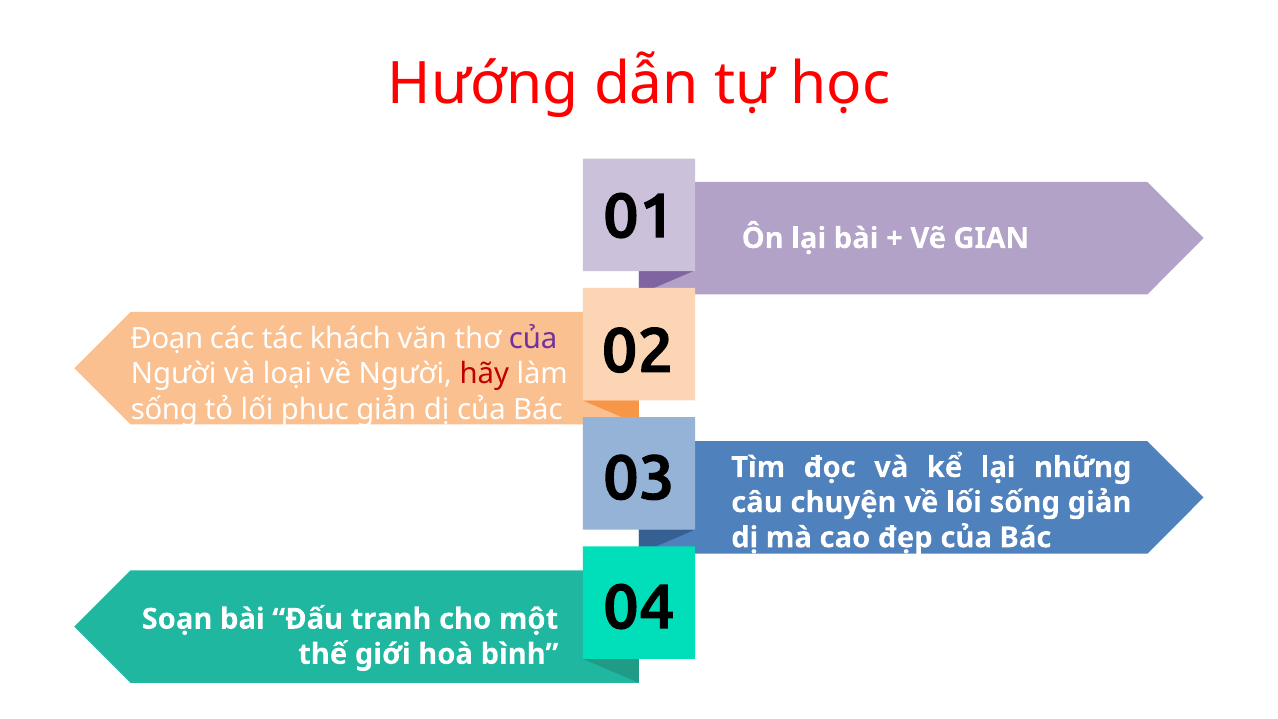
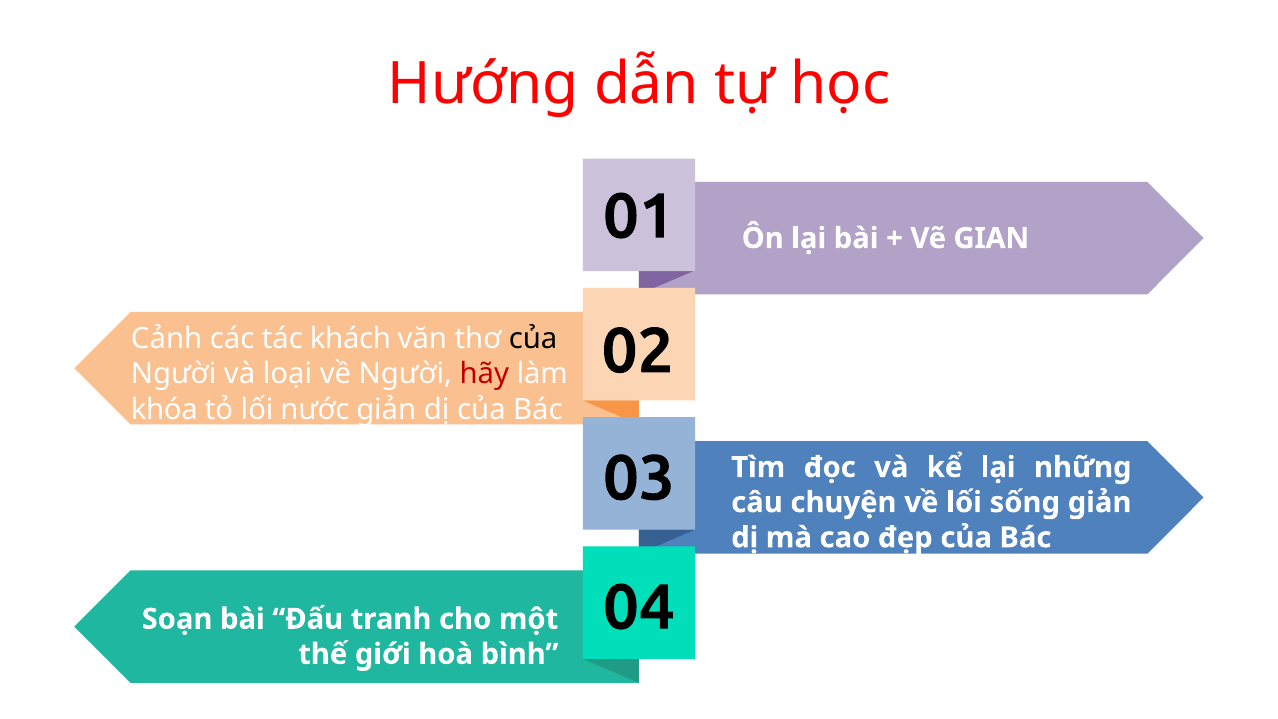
Đoạn: Đoạn -> Cảnh (167, 339)
của colour: purple -> black (533, 339)
sống: sống -> khóa (164, 409)
phục: phục -> nước (315, 409)
